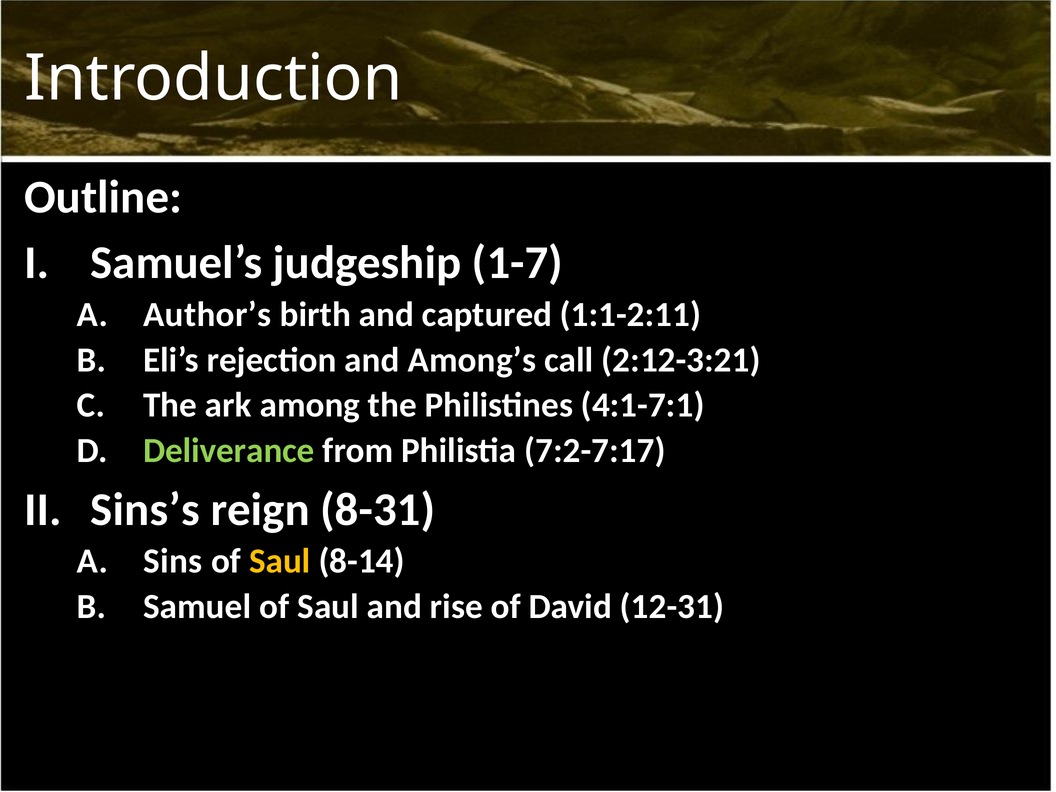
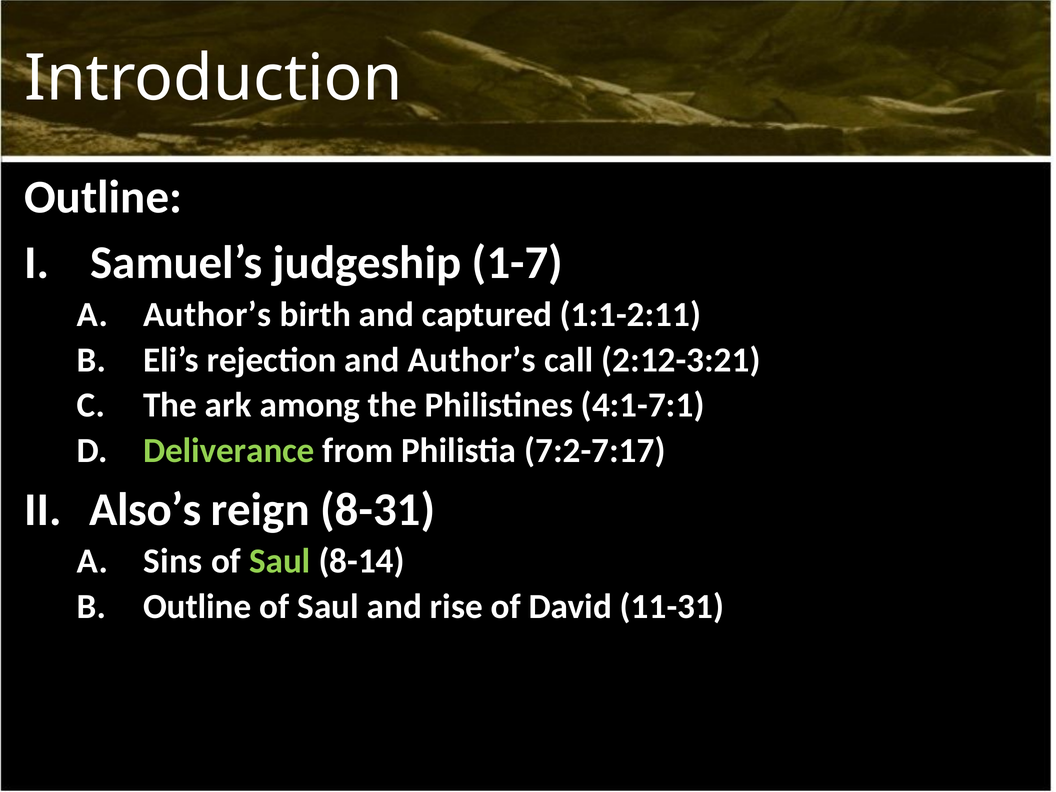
and Among’s: Among’s -> Author’s (472, 360)
Sins’s: Sins’s -> Also’s (146, 510)
Saul colour: yellow -> light green (280, 561)
Samuel: Samuel -> Outline (197, 607)
12-31: 12-31 -> 11-31 (672, 607)
